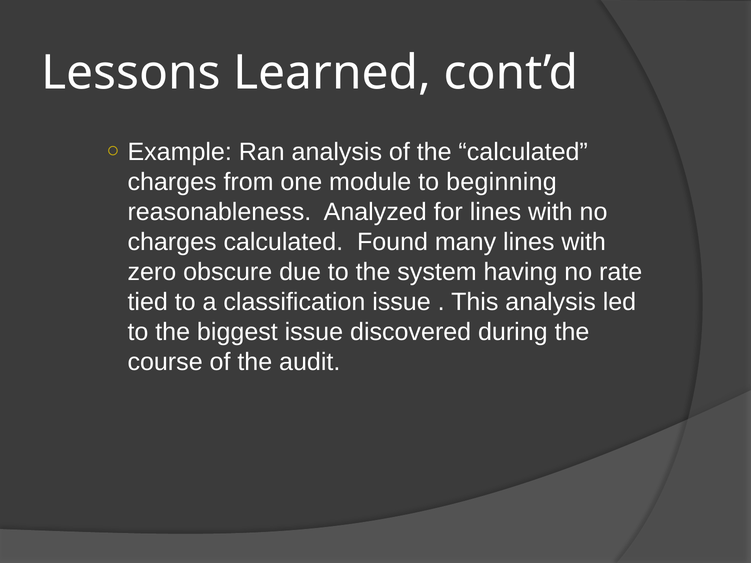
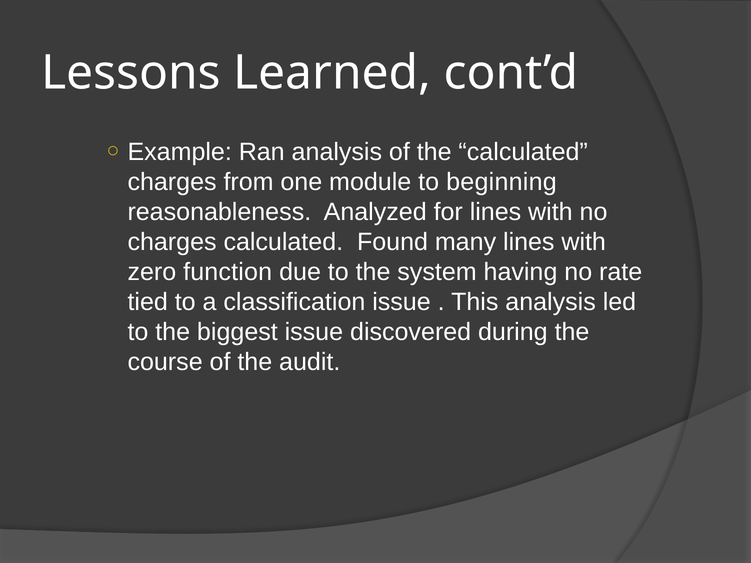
obscure: obscure -> function (228, 272)
